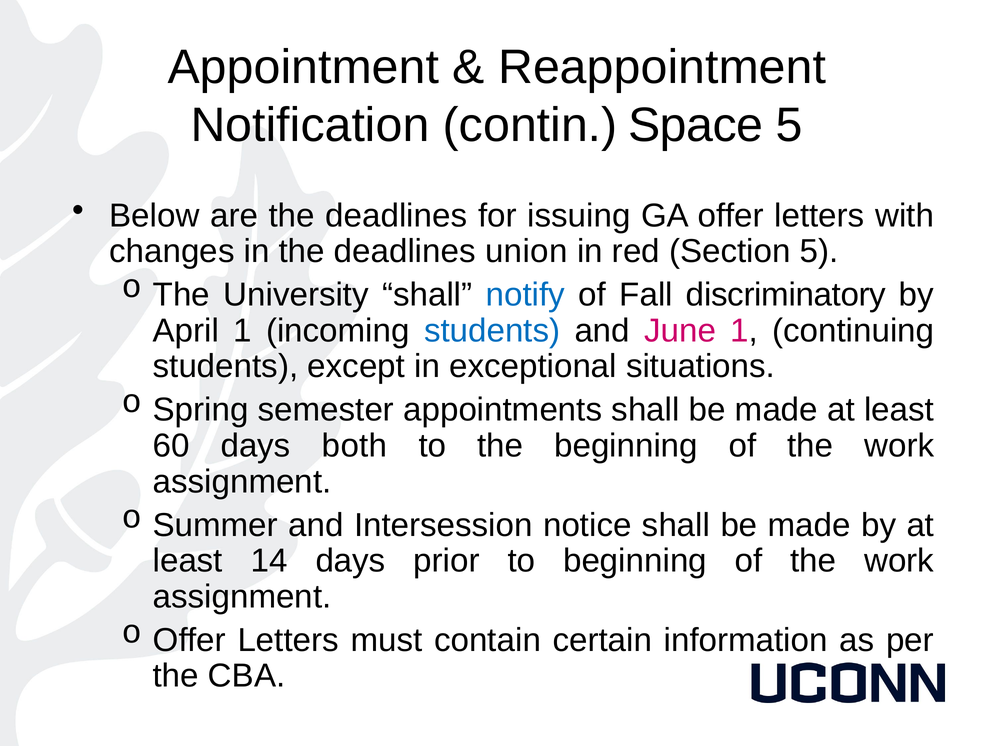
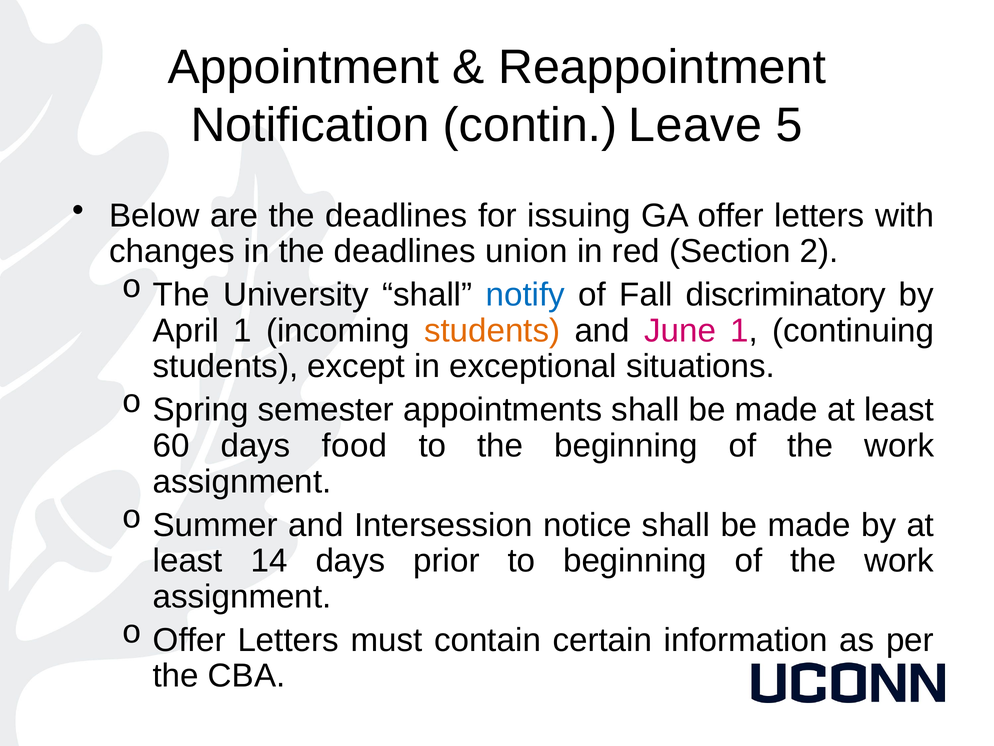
Space: Space -> Leave (695, 125)
Section 5: 5 -> 2 (819, 251)
students colour: blue -> orange (492, 331)
both: both -> food (355, 446)
